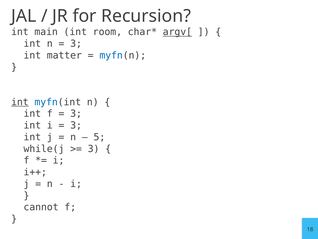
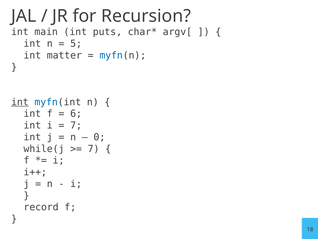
room: room -> puts (107, 32)
argv[ underline: present -> none (177, 32)
3: 3 -> 5 (76, 44)
3: 3 -> 6 (76, 114)
3: 3 -> 7 (76, 125)
5: 5 -> 0 (99, 137)
3: 3 -> 7 (94, 149)
cannot: cannot -> record (41, 207)
